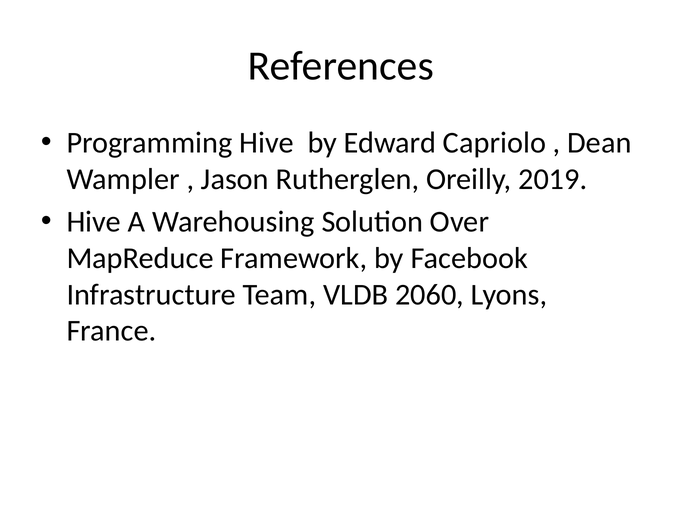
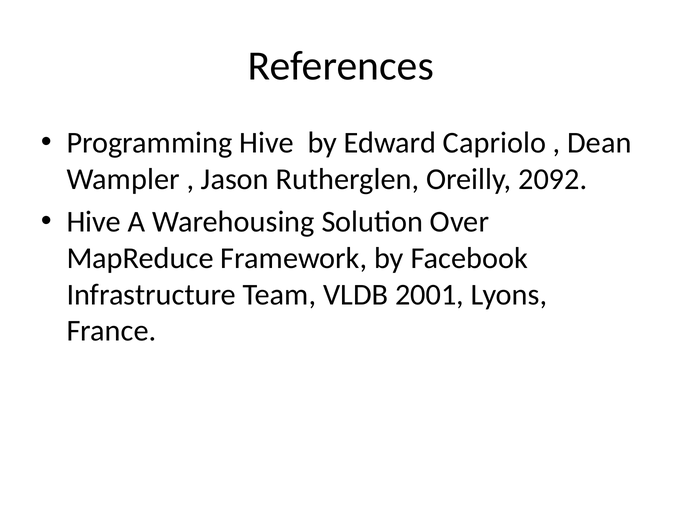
2019: 2019 -> 2092 (553, 180)
2060: 2060 -> 2001 (430, 295)
